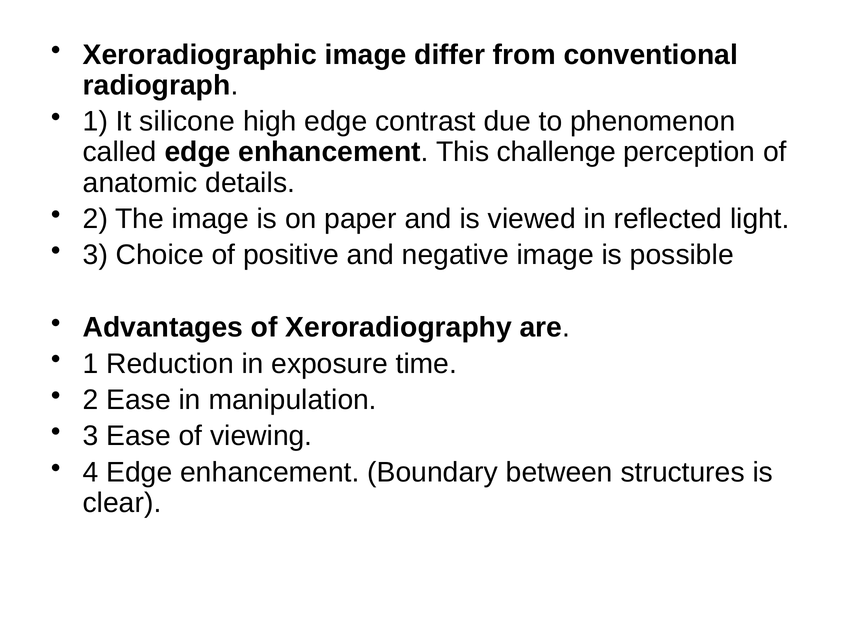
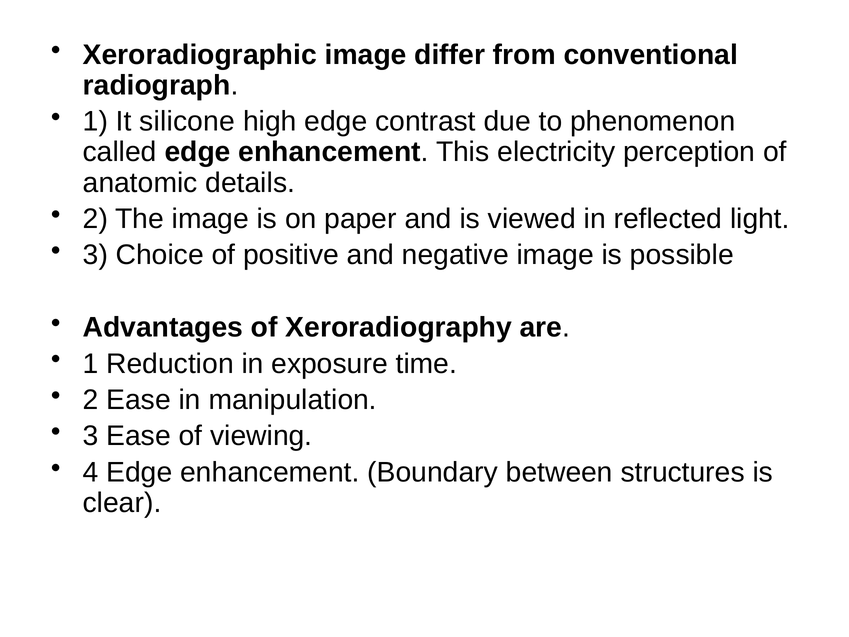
challenge: challenge -> electricity (556, 152)
